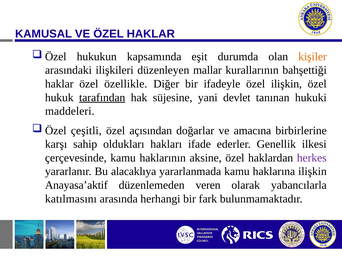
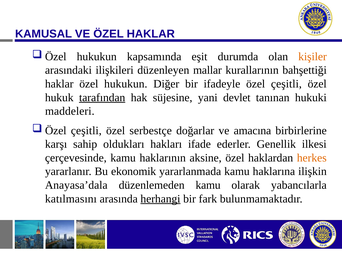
özel özellikle: özellikle -> hukukun (126, 84)
özel ilişkin: ilişkin -> çeşitli (286, 84)
açısından: açısından -> serbestçe (151, 131)
herkes colour: purple -> orange (312, 158)
alacaklıya: alacaklıya -> ekonomik (134, 172)
Anayasa’aktif: Anayasa’aktif -> Anayasa’dala (76, 185)
düzenlemeden veren: veren -> kamu (208, 185)
herhangi underline: none -> present (160, 199)
